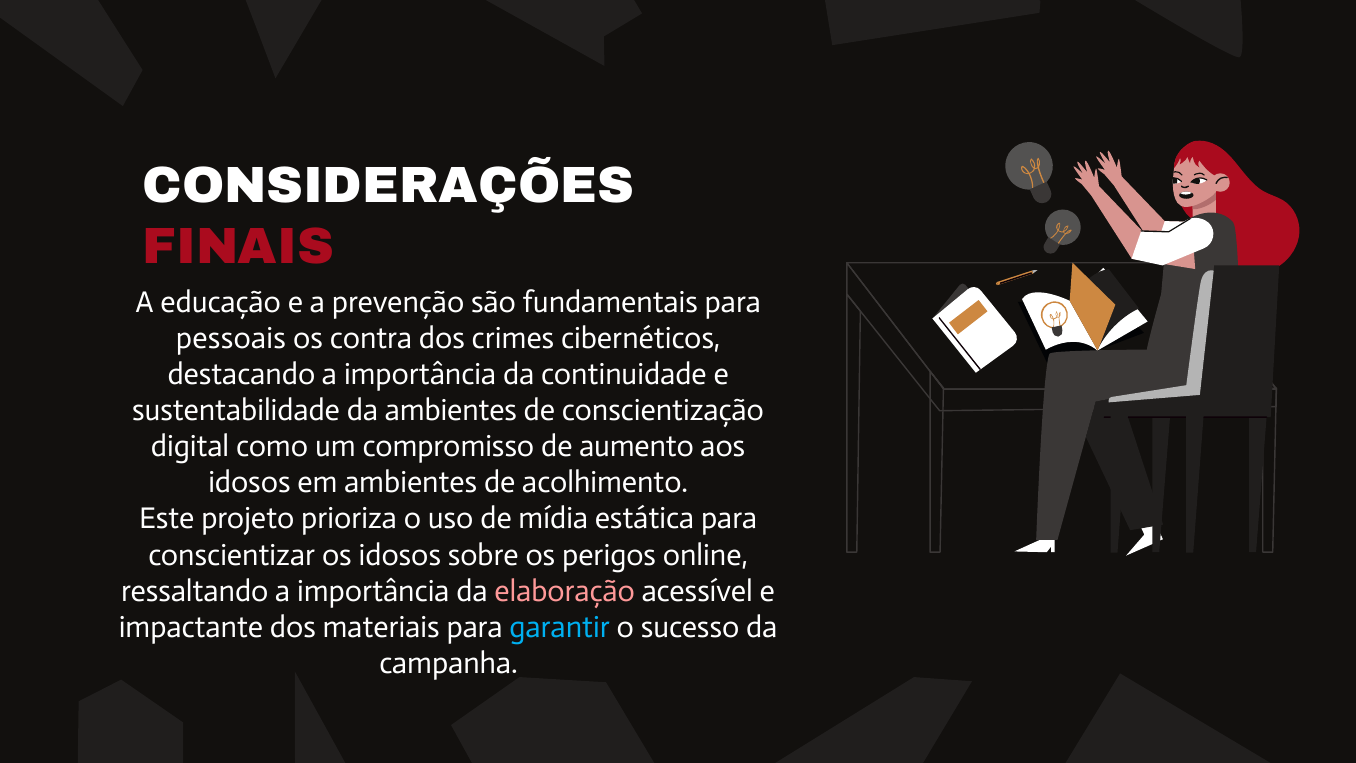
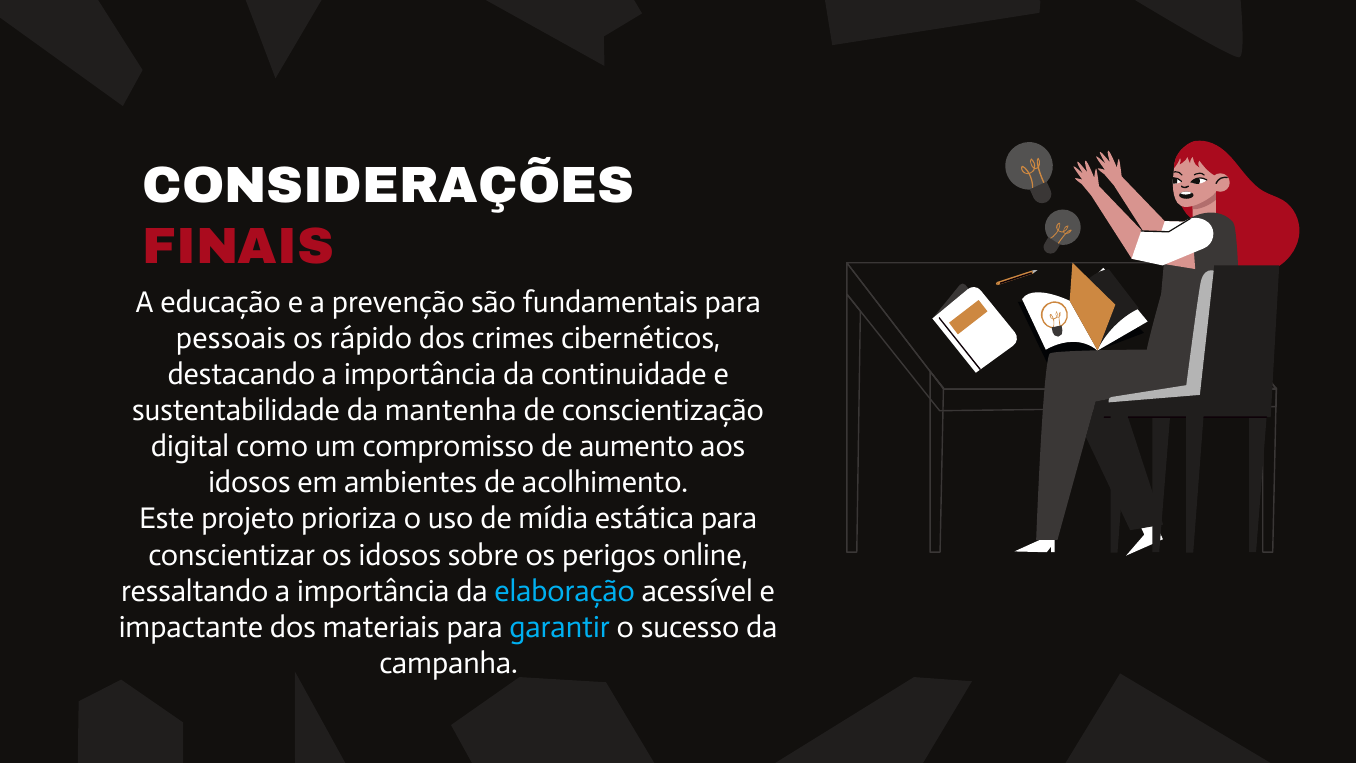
contra: contra -> rápido (371, 338)
da ambientes: ambientes -> mantenha (451, 410)
elaboração colour: pink -> light blue (565, 591)
